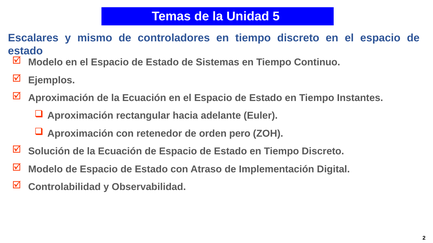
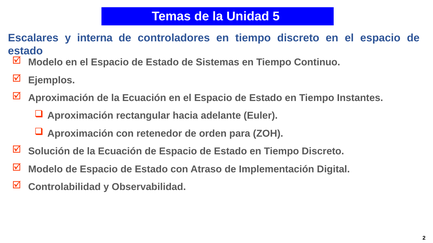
mismo: mismo -> interna (95, 38)
pero: pero -> para (240, 134)
